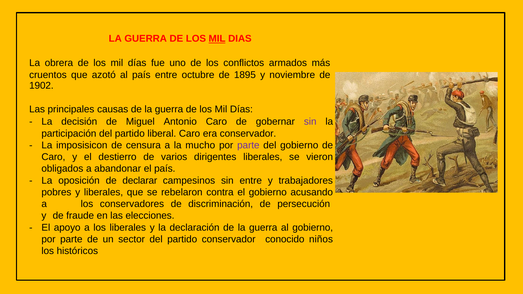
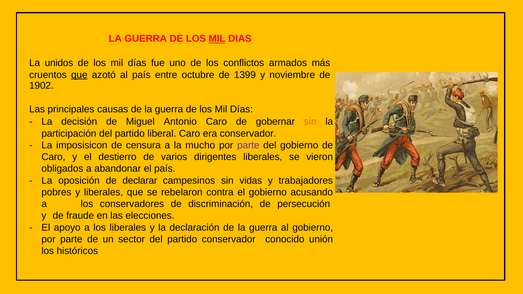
obrera: obrera -> unidos (59, 63)
que underline: none -> present (79, 75)
1895: 1895 -> 1399 (245, 75)
sin colour: purple -> orange (310, 122)
sin entre: entre -> vidas (251, 181)
niños: niños -> unión (321, 239)
